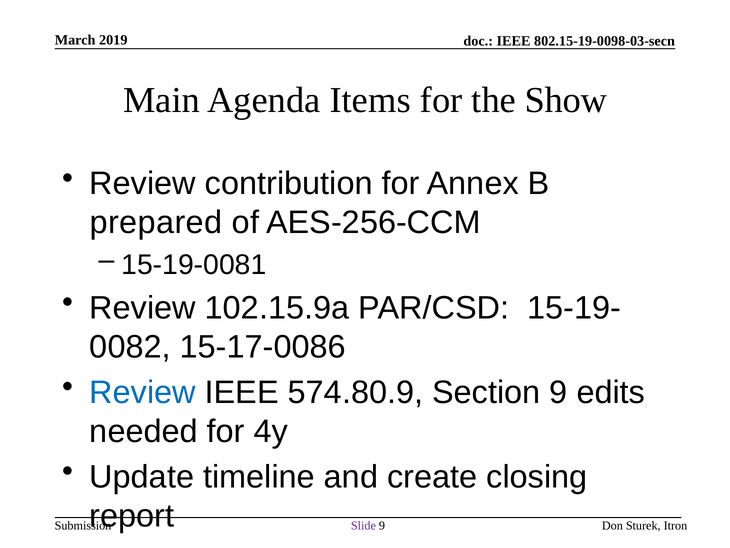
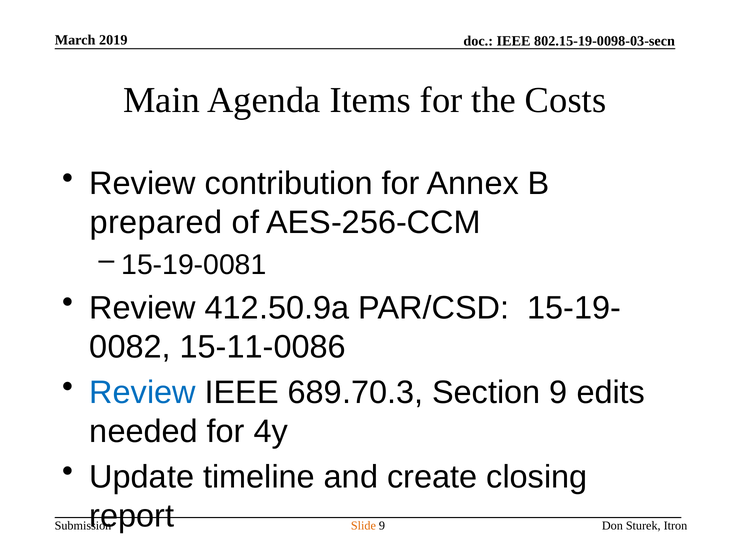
Show: Show -> Costs (565, 100)
102.15.9a: 102.15.9a -> 412.50.9a (277, 308)
15-17-0086: 15-17-0086 -> 15-11-0086 (263, 347)
574.80.9: 574.80.9 -> 689.70.3 (356, 392)
Slide colour: purple -> orange (363, 525)
